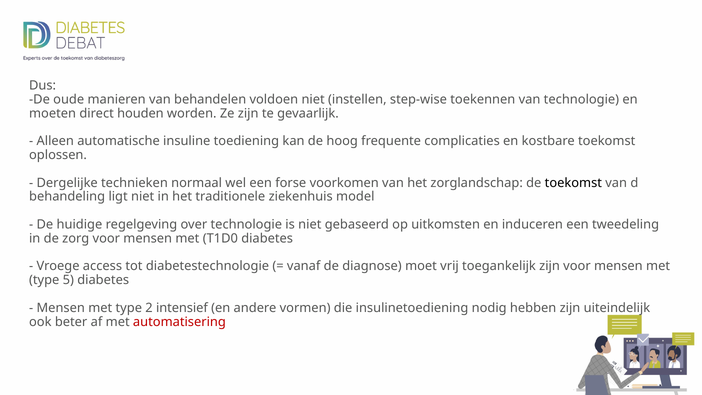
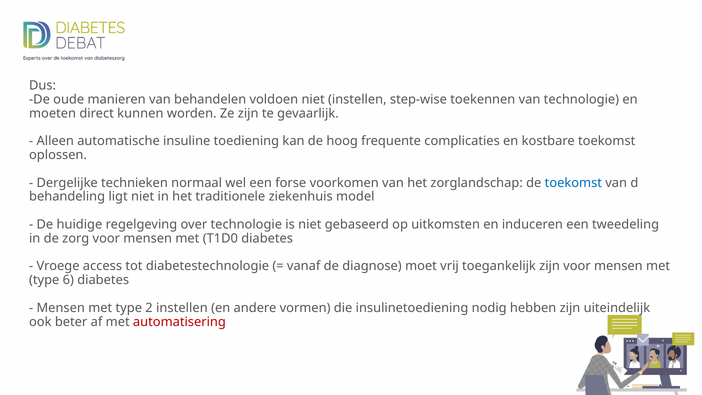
houden: houden -> kunnen (140, 113)
toekomst colour: black -> blue (573, 183)
5: 5 -> 6 (68, 280)
2 intensief: intensief -> instellen (182, 308)
